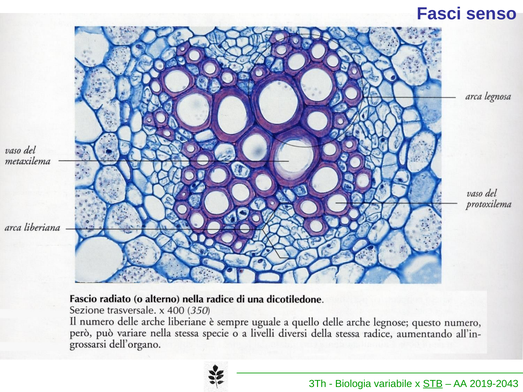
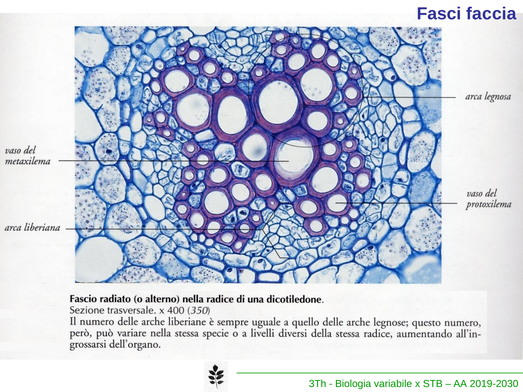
senso: senso -> faccia (491, 14)
STB underline: present -> none (433, 384)
2019-2043: 2019-2043 -> 2019-2030 (494, 384)
